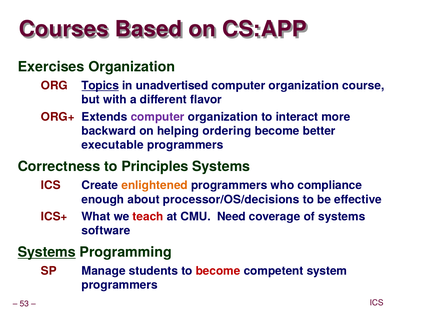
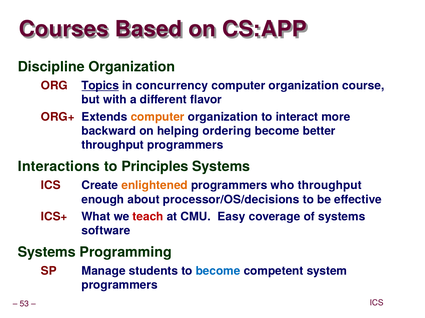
Exercises: Exercises -> Discipline (51, 67)
unadvertised: unadvertised -> concurrency (172, 86)
computer colour: purple -> orange (158, 117)
executable: executable -> throughput (113, 145)
Correctness: Correctness -> Interactions (59, 167)
who compliance: compliance -> throughput (330, 186)
Need: Need -> Easy (231, 217)
Systems underline: present -> none (47, 253)
become colour: red -> blue (218, 272)
